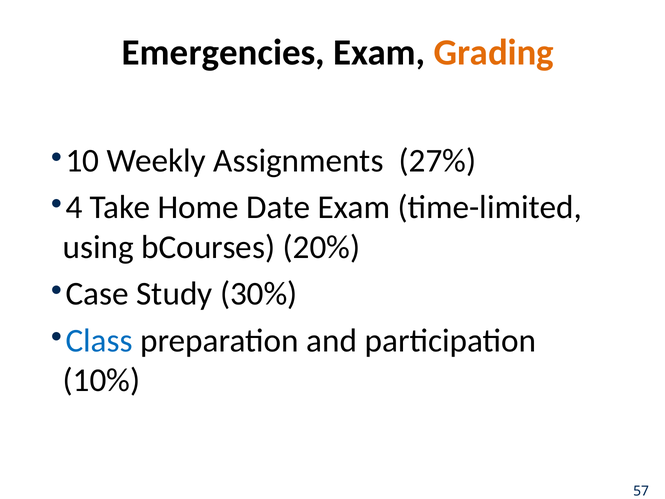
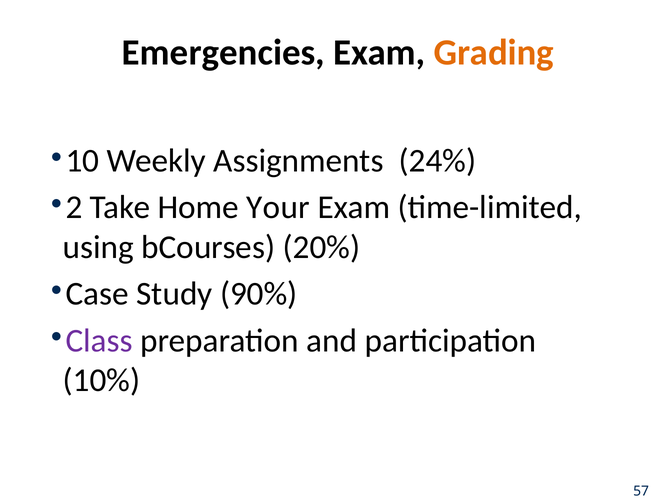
27%: 27% -> 24% (437, 161)
4: 4 -> 2 (74, 207)
Date: Date -> Your (278, 207)
30%: 30% -> 90% (259, 294)
Class colour: blue -> purple (99, 340)
